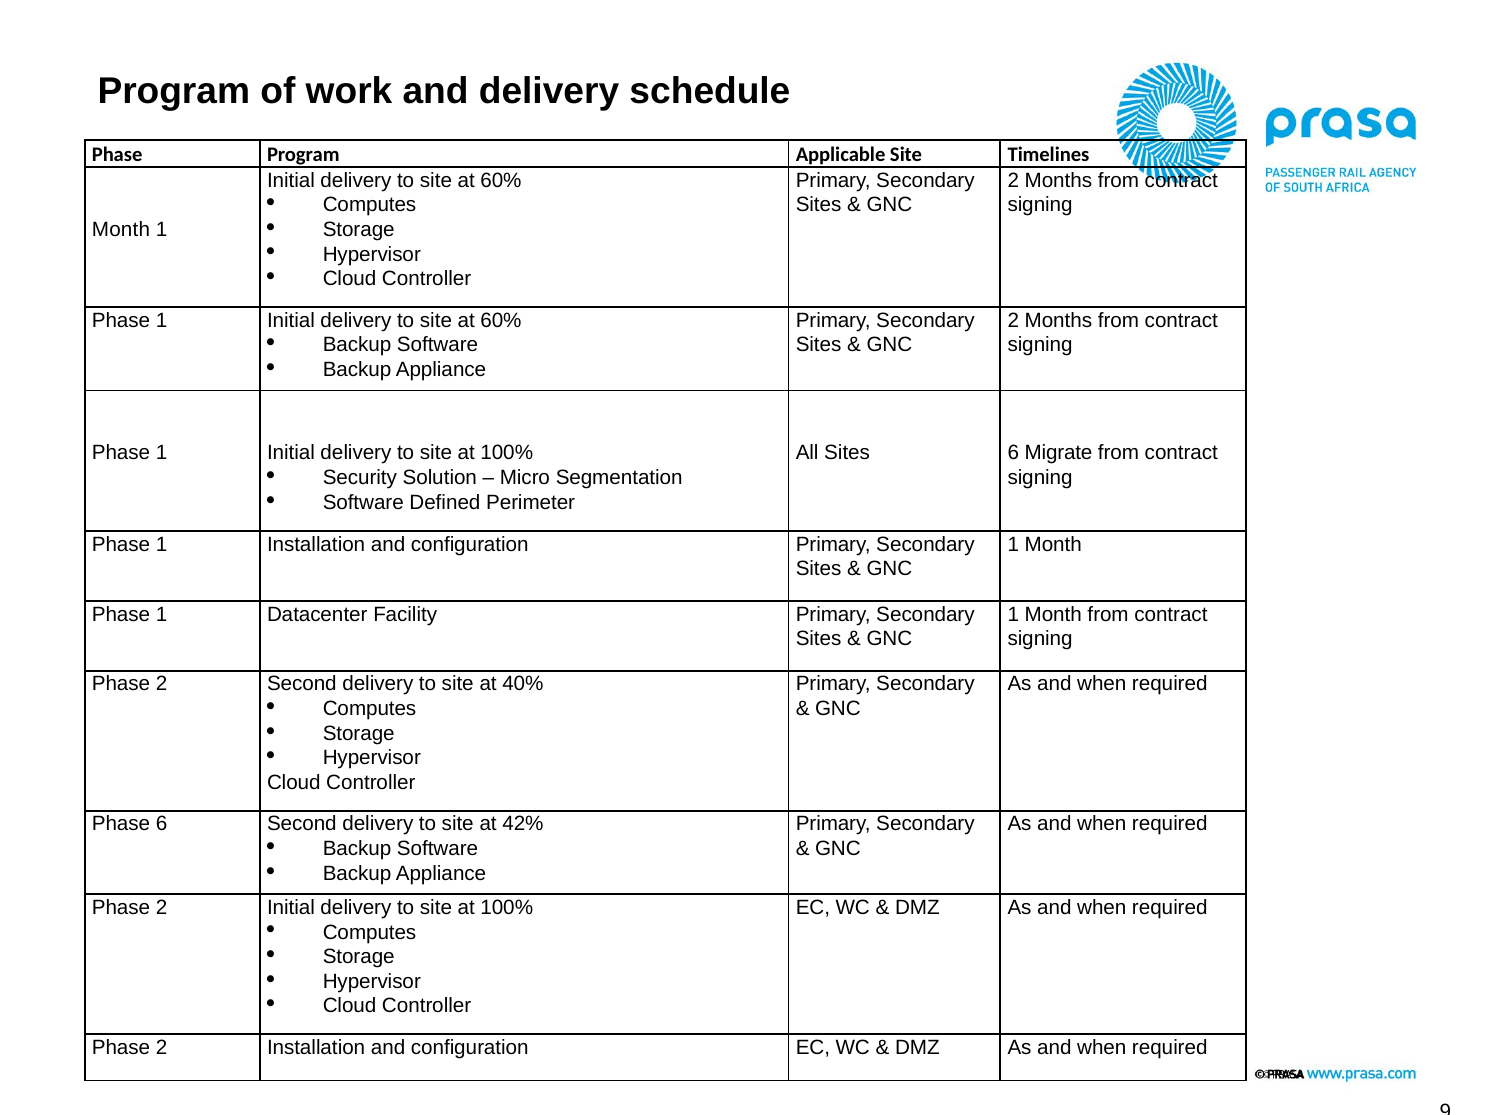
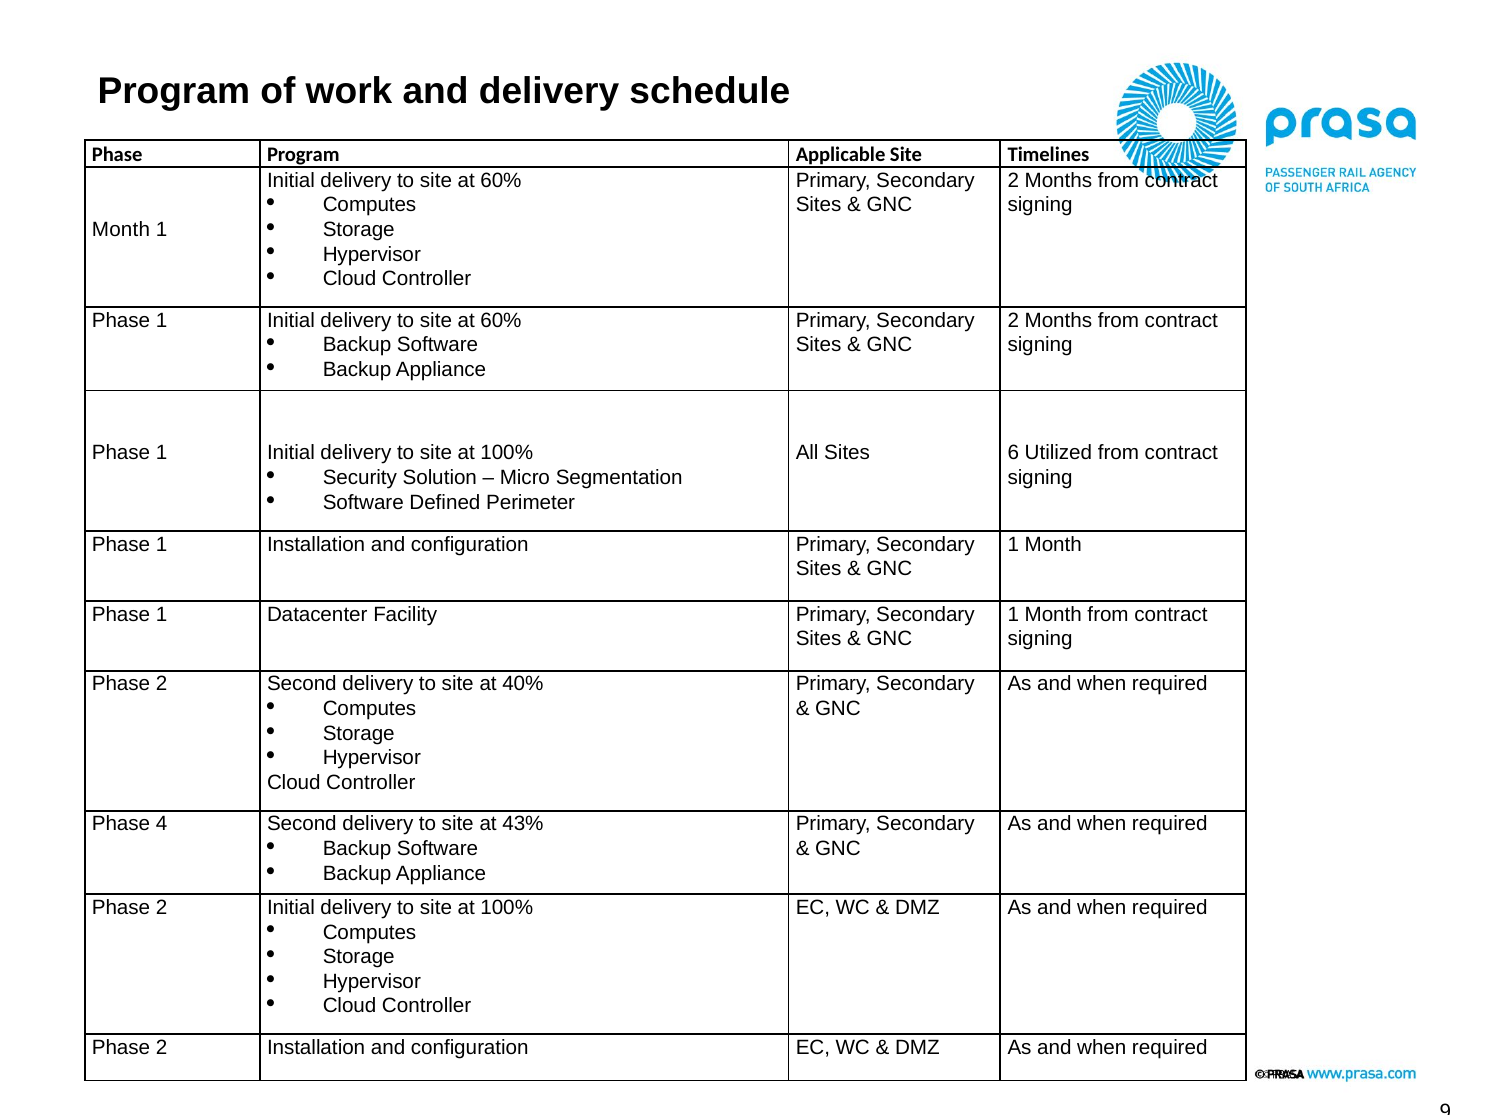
Migrate: Migrate -> Utilized (1058, 453)
Phase 6: 6 -> 4 (162, 824)
42%: 42% -> 43% (523, 824)
